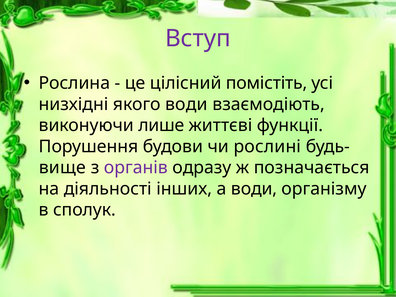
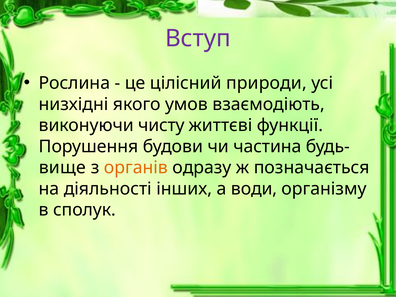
помістіть: помістіть -> природи (266, 83)
якого води: води -> умов (186, 104)
лише: лише -> чисту (161, 125)
рослині: рослині -> частина (267, 146)
органів colour: purple -> orange (136, 168)
